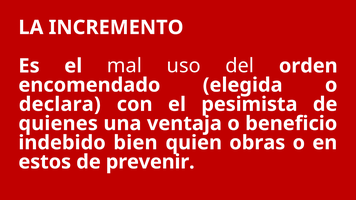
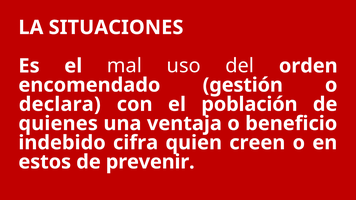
INCREMENTO: INCREMENTO -> SITUACIONES (116, 28)
elegida: elegida -> gestión (243, 85)
pesimista: pesimista -> población (249, 104)
bien: bien -> cifra (136, 143)
obras: obras -> creen (257, 143)
